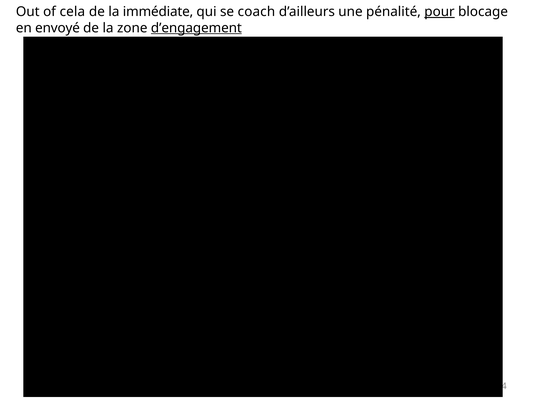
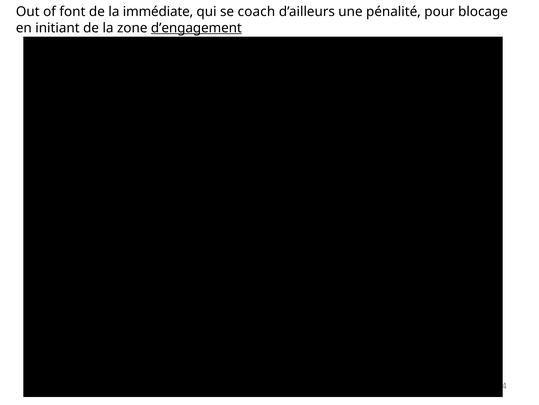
cela: cela -> font (72, 12)
pour underline: present -> none (439, 12)
envoyé: envoyé -> initiant (57, 28)
